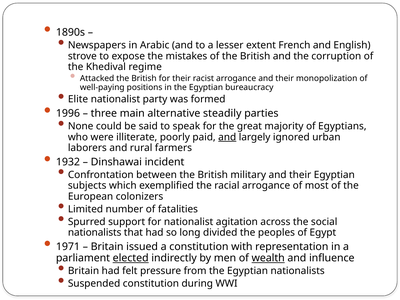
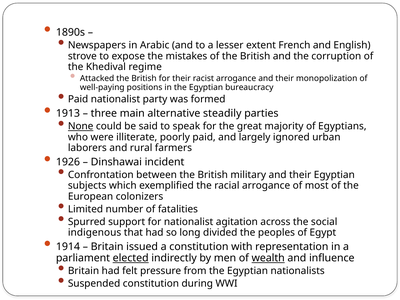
Elite: Elite -> Paid (78, 99)
1996: 1996 -> 1913 (68, 113)
None underline: none -> present (81, 126)
and underline: present -> none (227, 137)
1932: 1932 -> 1926 (68, 162)
nationalists: nationalists -> indigenous (95, 233)
1971: 1971 -> 1914 (68, 247)
